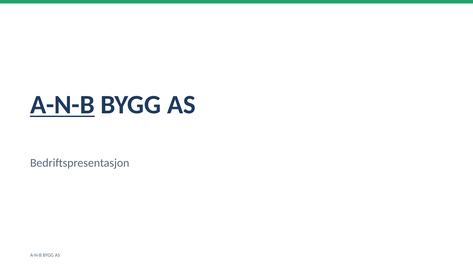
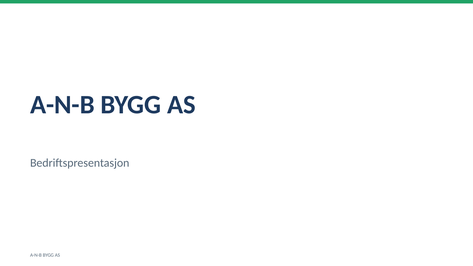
A-N-B underline: present -> none (62, 105)
